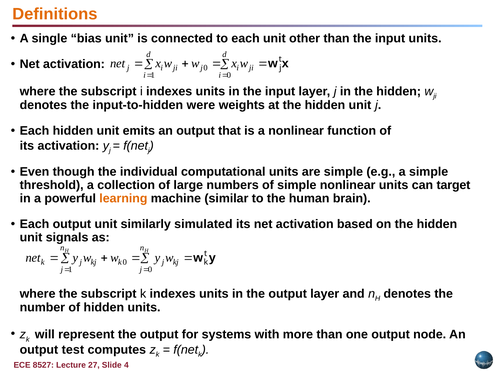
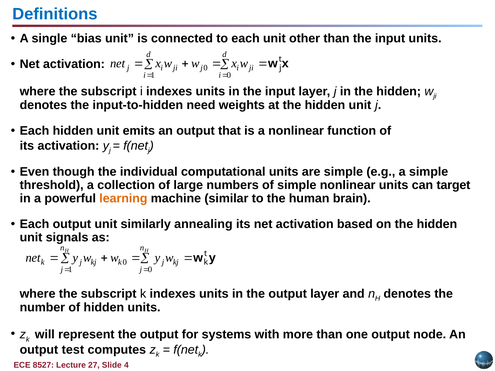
Definitions colour: orange -> blue (55, 14)
were: were -> need (201, 105)
simulated: simulated -> annealing (203, 224)
